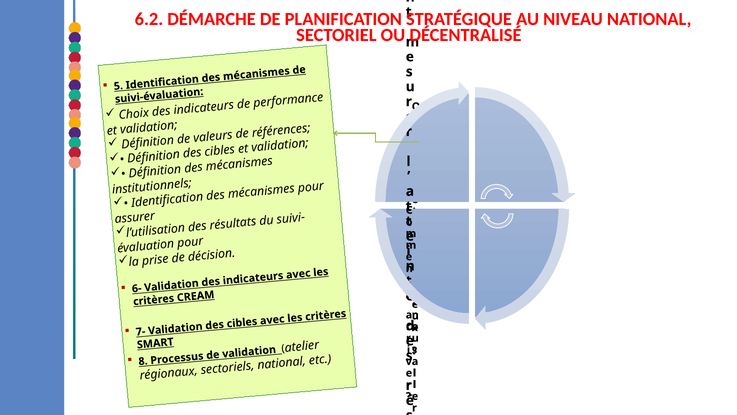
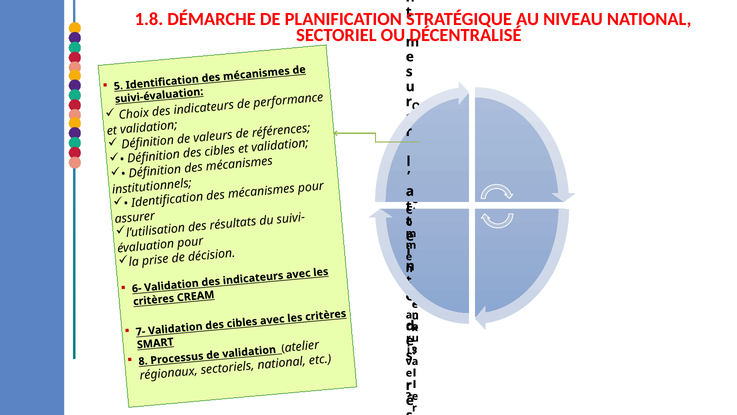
6.2: 6.2 -> 1.8 (149, 19)
